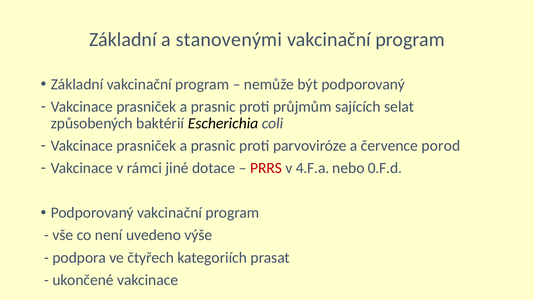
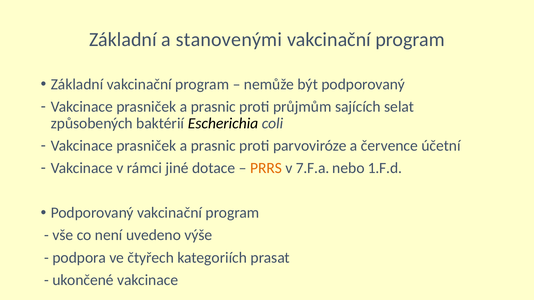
porod: porod -> účetní (441, 146)
PRRS colour: red -> orange (266, 168)
4.F.a: 4.F.a -> 7.F.a (313, 168)
0.F.d: 0.F.d -> 1.F.d (385, 168)
